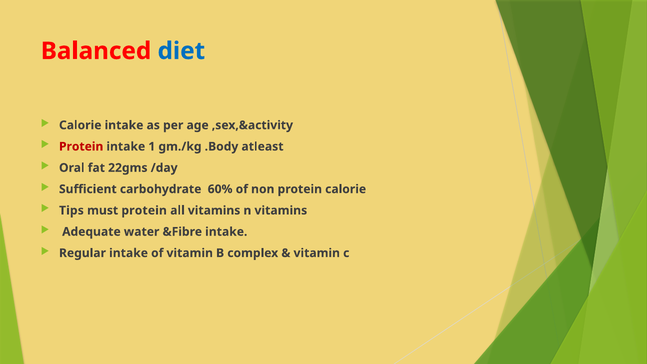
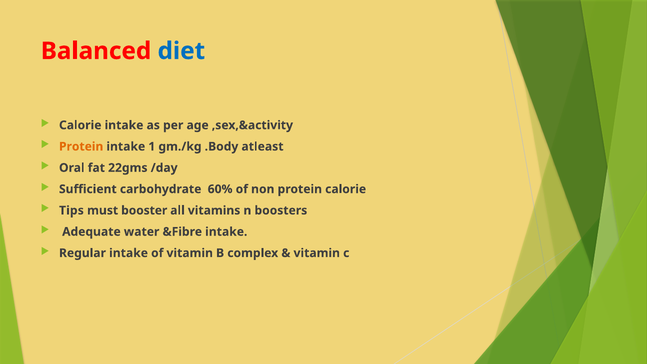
Protein colour: red -> orange (81, 147)
must protein: protein -> booster (144, 210)
n vitamins: vitamins -> boosters (281, 210)
